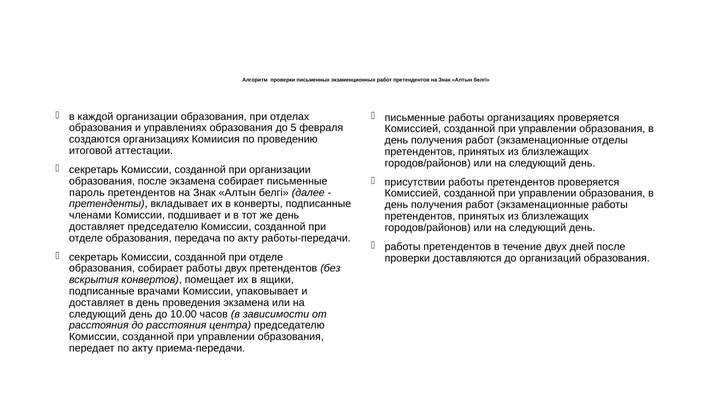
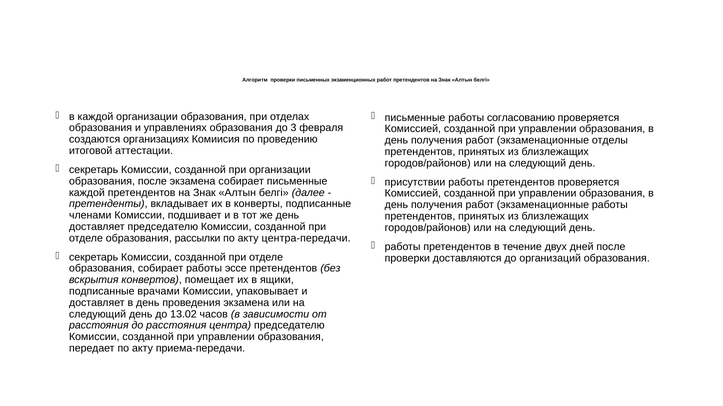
работы организациях: организациях -> согласованию (521, 118)
5: 5 -> 3 (293, 128)
пароль: пароль -> каждой (87, 193)
передача: передача -> рассылки (198, 239)
работы-передачи: работы-передачи -> центра-передачи (306, 239)
работы двух: двух -> эссе (236, 269)
10.00: 10.00 -> 13.02 (183, 315)
